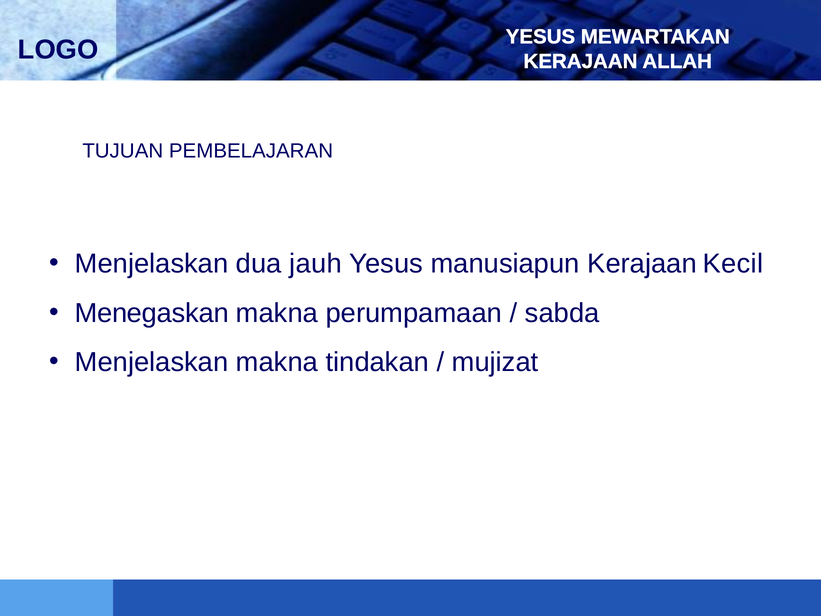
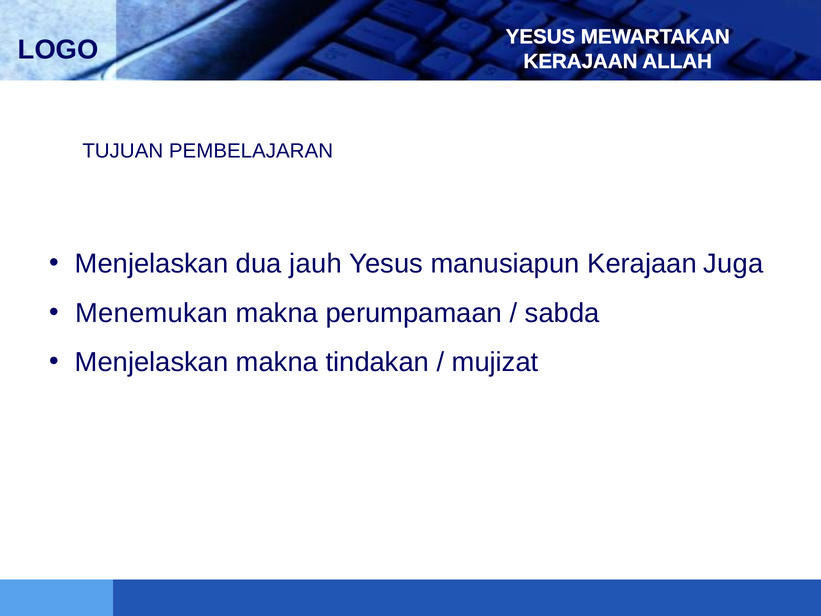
Kecil: Kecil -> Juga (733, 264)
Menegaskan: Menegaskan -> Menemukan (151, 313)
